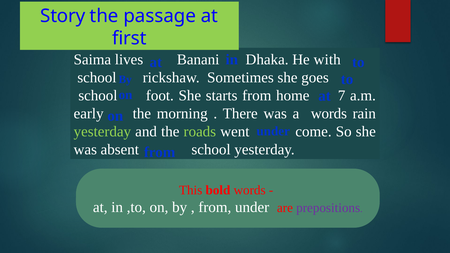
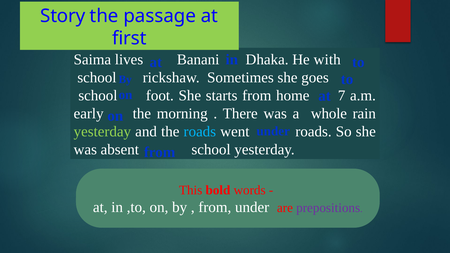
a words: words -> whole (329, 114)
roads colour: light green -> light blue (200, 132)
went come: come -> roads (314, 132)
